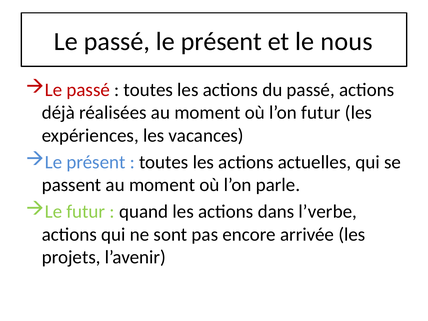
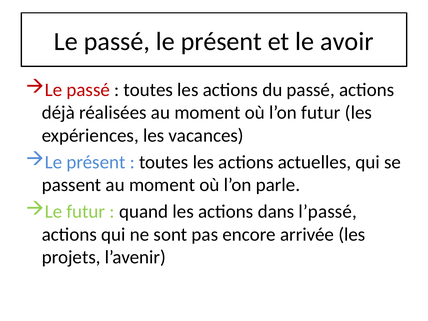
nous: nous -> avoir (347, 41)
l’verbe: l’verbe -> l’passé (328, 212)
